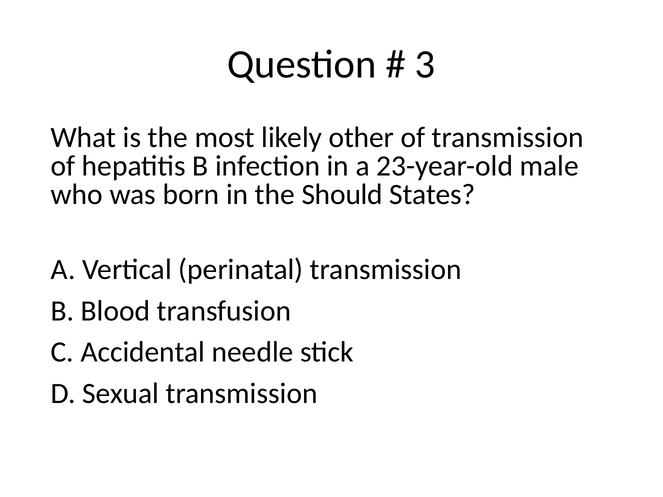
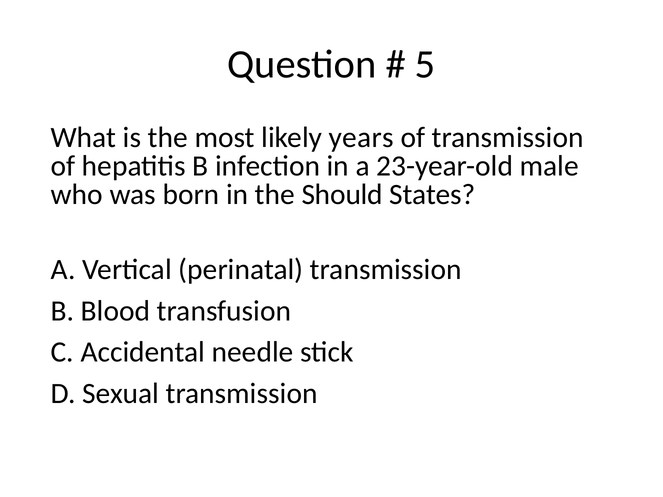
3: 3 -> 5 (425, 64)
other: other -> years (361, 138)
